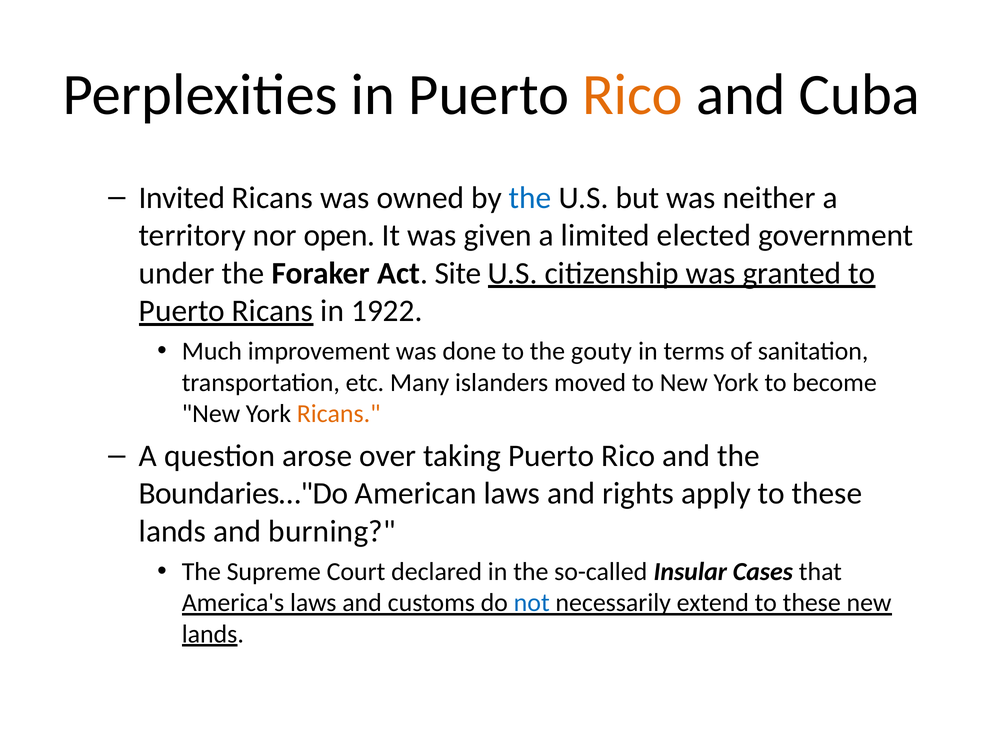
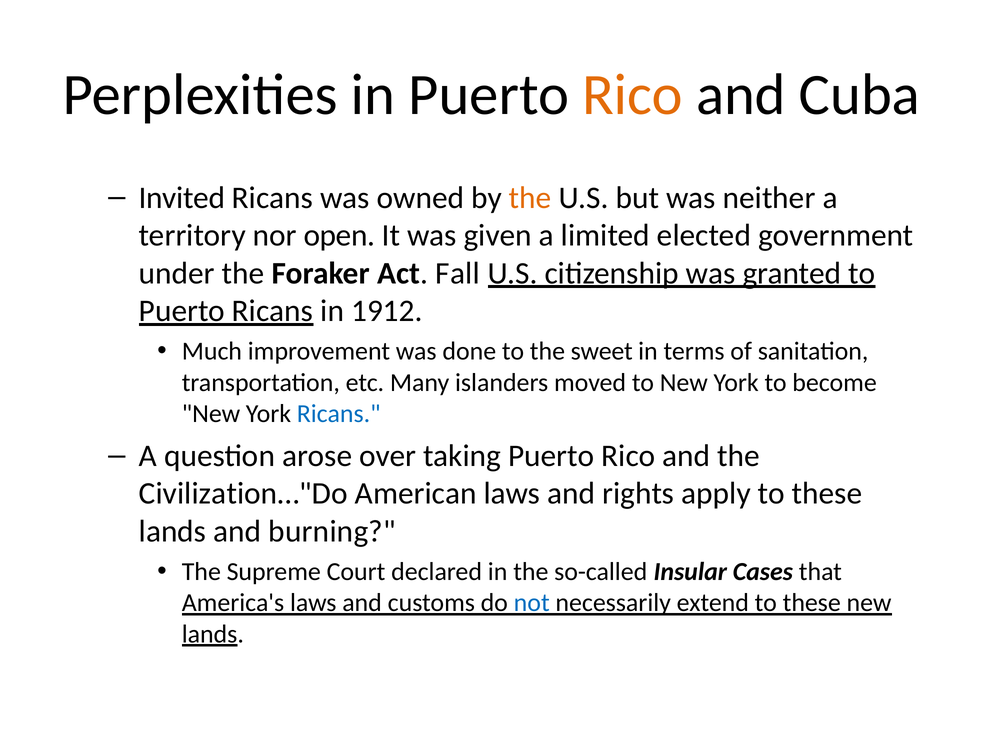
the colour: blue -> orange (530, 198)
Site: Site -> Fall (458, 273)
1922: 1922 -> 1912 (387, 311)
gouty: gouty -> sweet (602, 351)
Ricans colour: orange -> blue (339, 414)
Boundaries…"Do: Boundaries…"Do -> Civilization…"Do (243, 494)
